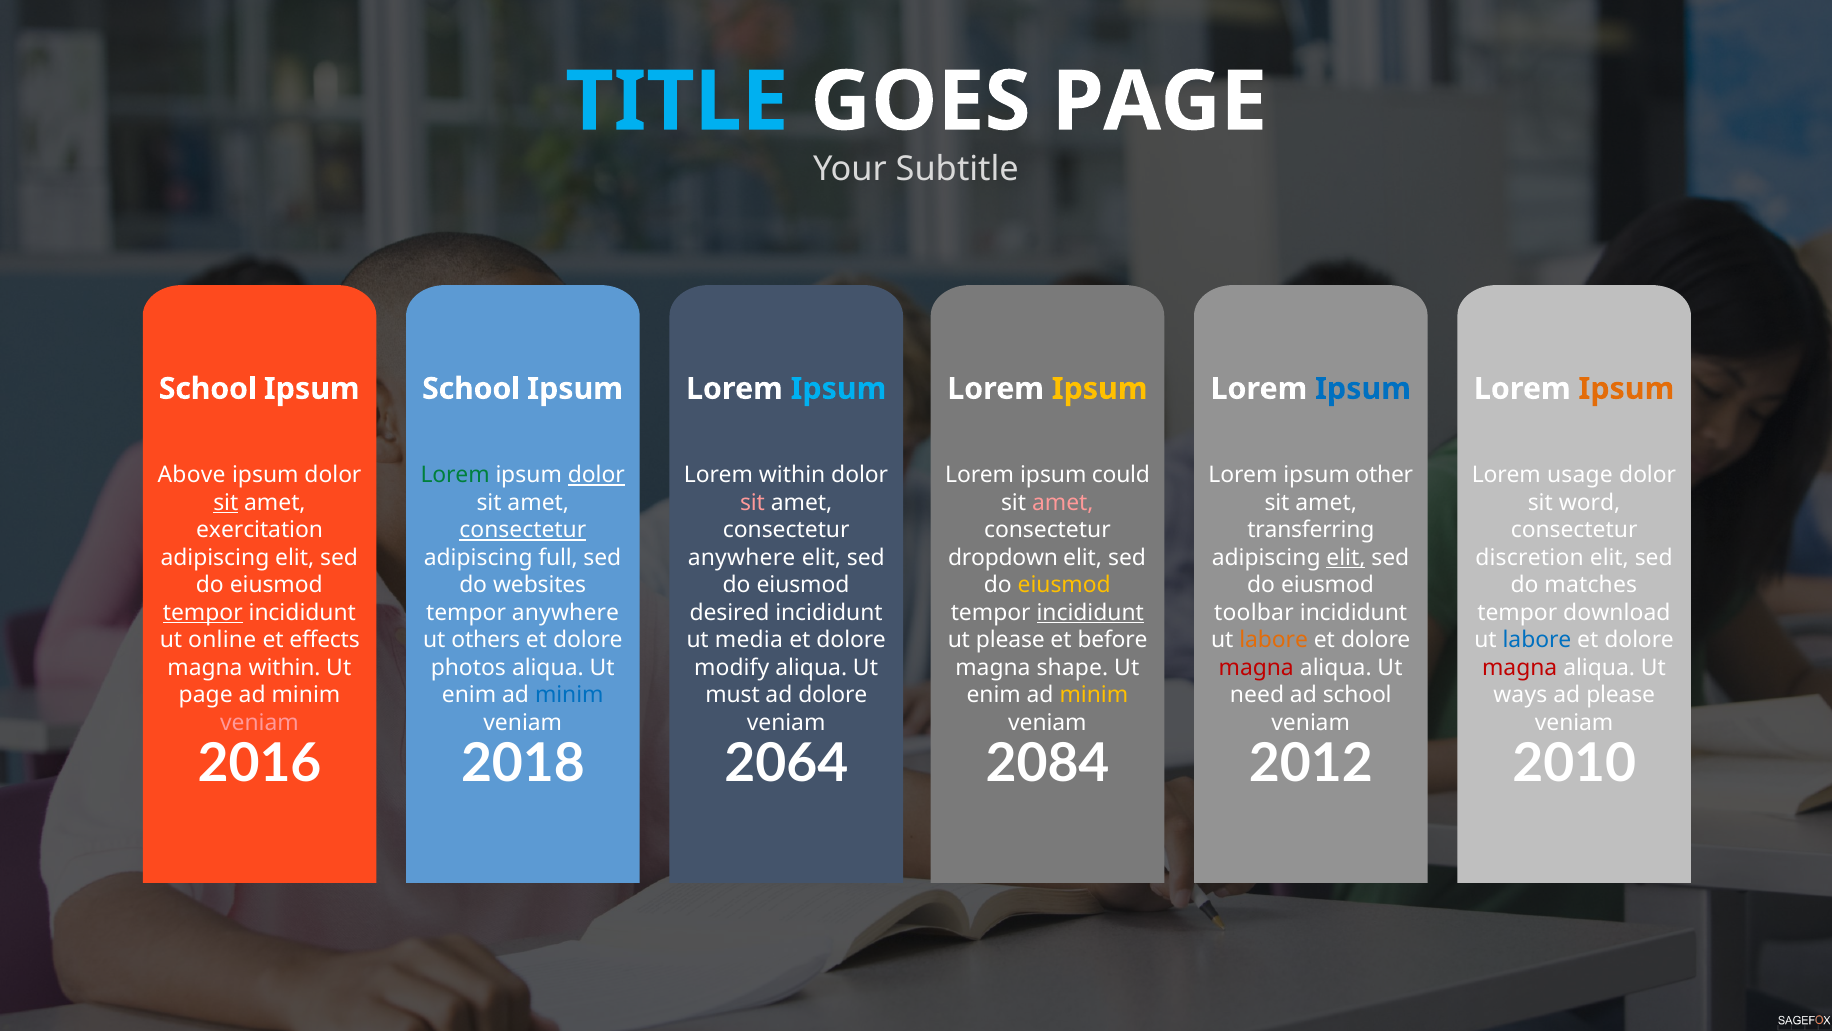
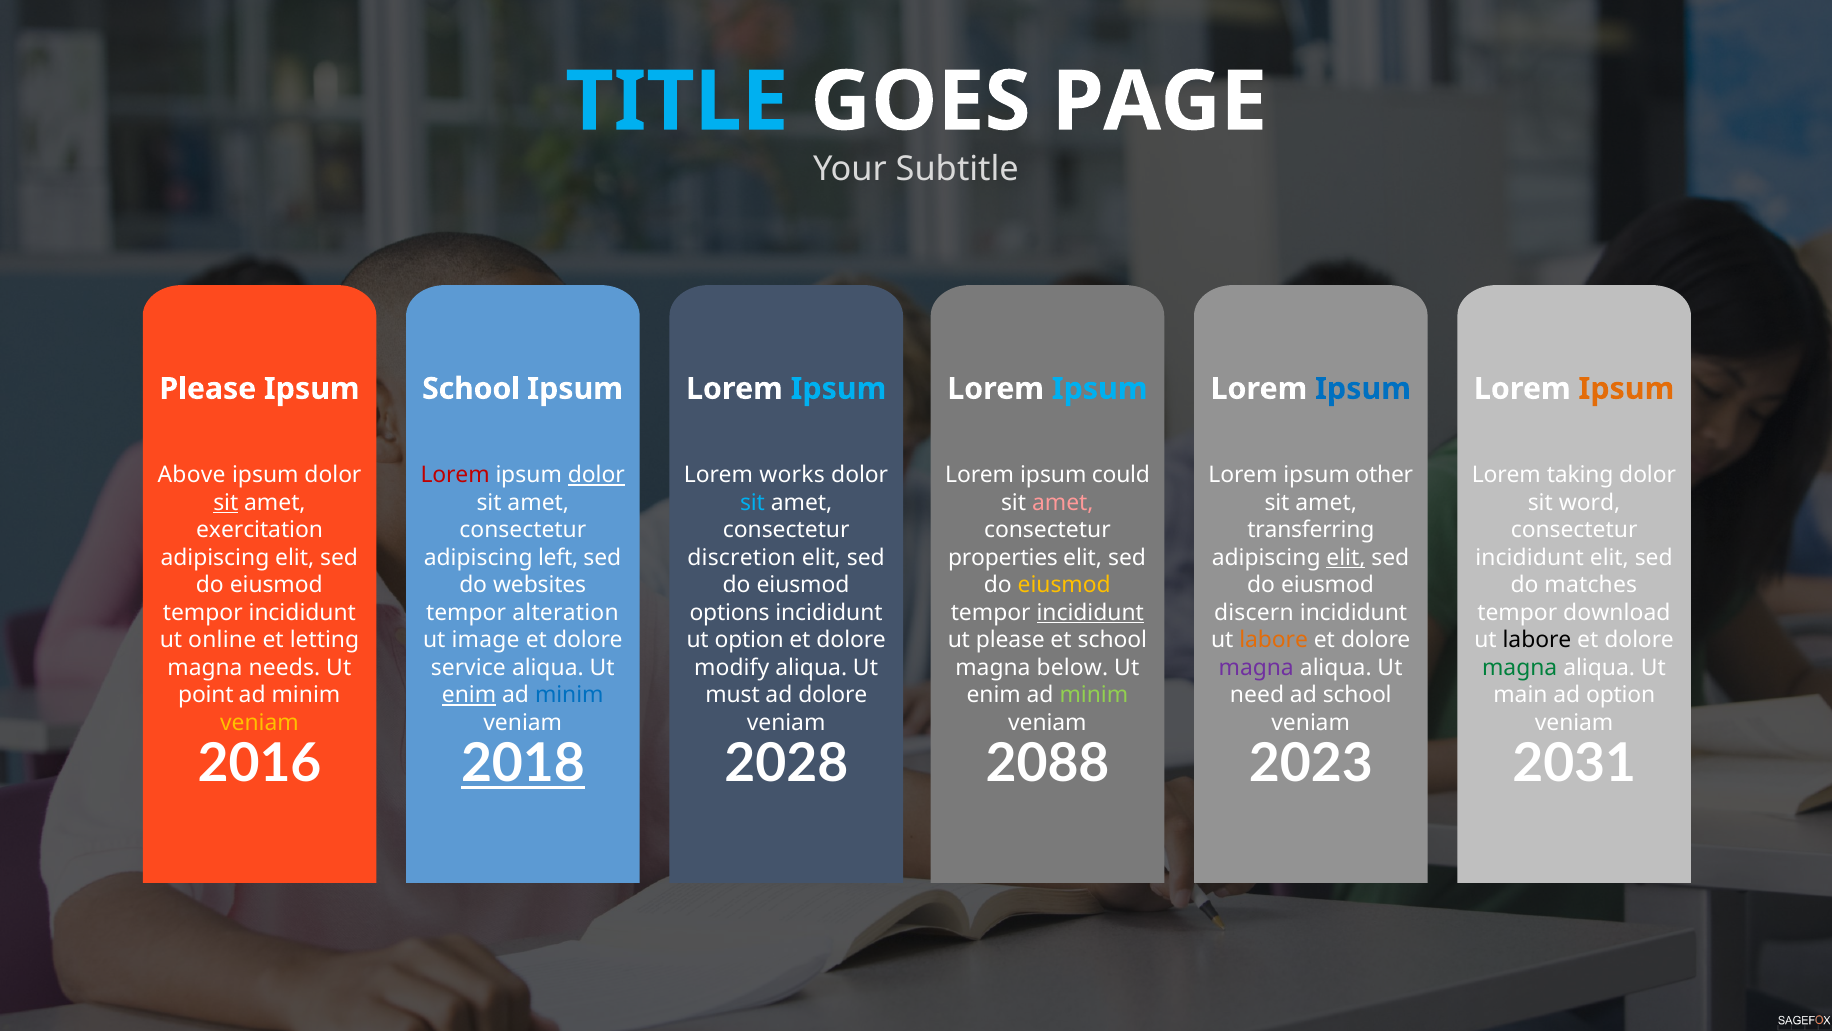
School: School -> Please (208, 389)
Ipsum colour: yellow -> light blue (1100, 389)
Lorem colour: green -> red (455, 475)
Lorem within: within -> works (792, 475)
usage: usage -> taking (1580, 475)
sit colour: pink -> light blue (753, 502)
consectetur underline: present -> none (523, 530)
full: full -> left (558, 557)
anywhere: anywhere -> discretion (742, 557)
dropdown: dropdown -> properties (1003, 557)
discretion: discretion -> incididunt (1530, 557)
tempor underline: present -> none (203, 612)
tempor anywhere: anywhere -> alteration (566, 612)
desired: desired -> options (730, 612)
toolbar: toolbar -> discern (1254, 612)
effects: effects -> letting (324, 640)
others: others -> image (486, 640)
ut media: media -> option (749, 640)
et before: before -> school (1112, 640)
labore colour: blue -> black (1537, 640)
magna within: within -> needs (285, 667)
photos: photos -> service (468, 667)
shape: shape -> below (1072, 667)
magna colour: red -> purple (1256, 667)
magna colour: red -> green (1520, 667)
page: page -> point (206, 695)
enim underline: none -> present (469, 695)
minim colour: yellow -> light green (1094, 695)
ways: ways -> main (1520, 695)
ad please: please -> option (1621, 695)
veniam colour: pink -> yellow (259, 722)
2018 underline: none -> present (523, 764)
2064: 2064 -> 2028 (786, 764)
2084: 2084 -> 2088 (1048, 764)
2012: 2012 -> 2023 (1311, 764)
2010: 2010 -> 2031 (1574, 764)
